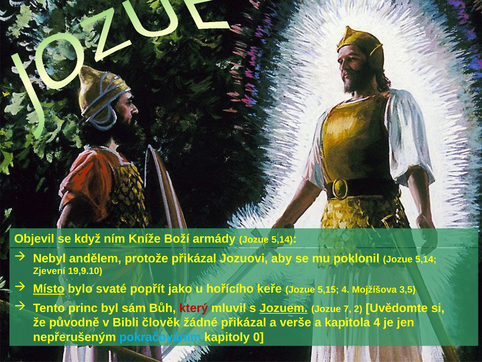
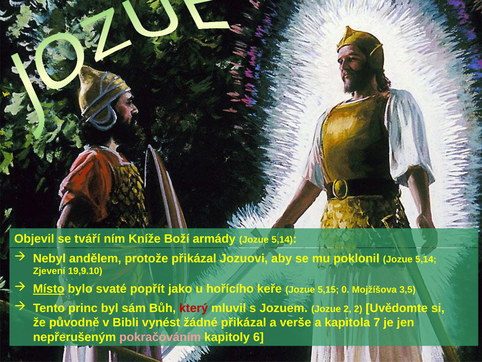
když: když -> tváří (87, 238)
5,15 4: 4 -> 0 (345, 289)
Jozuem underline: present -> none (284, 308)
Jozue 7: 7 -> 2 (347, 309)
člověk: člověk -> vynést (161, 322)
kapitola 4: 4 -> 7 (377, 322)
pokračováním colour: light blue -> pink (160, 337)
0: 0 -> 6 (258, 337)
